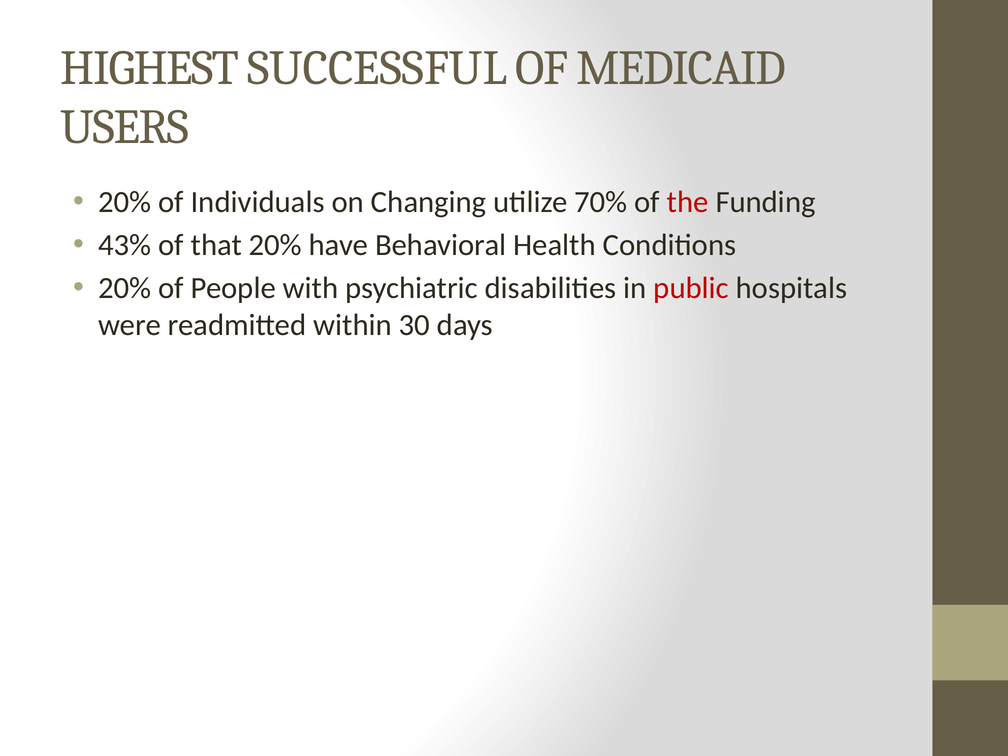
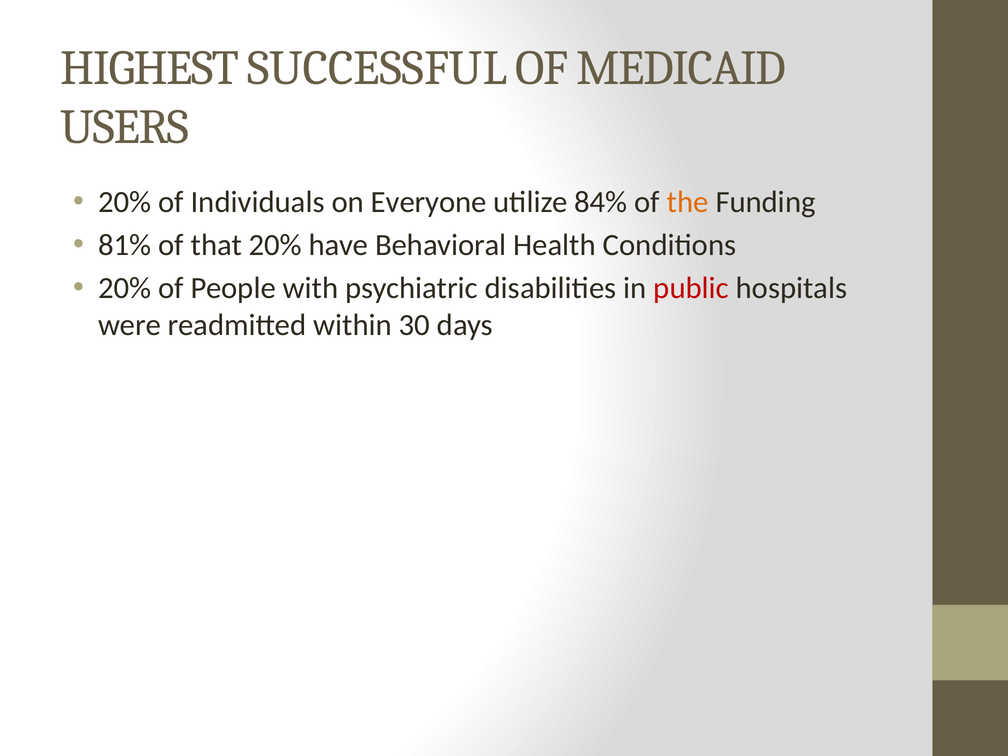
Changing: Changing -> Everyone (429, 202)
70%: 70% -> 84% (601, 202)
the colour: red -> orange (688, 202)
43%: 43% -> 81% (125, 245)
